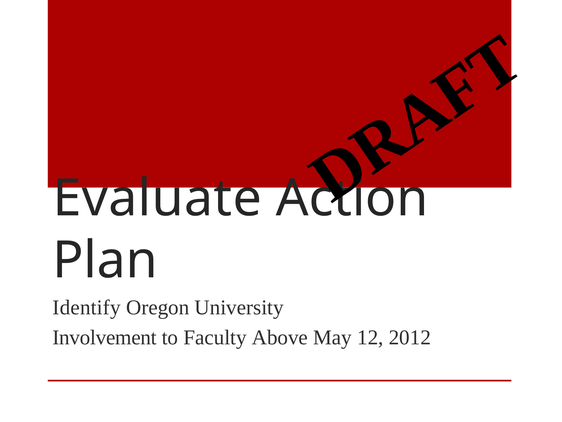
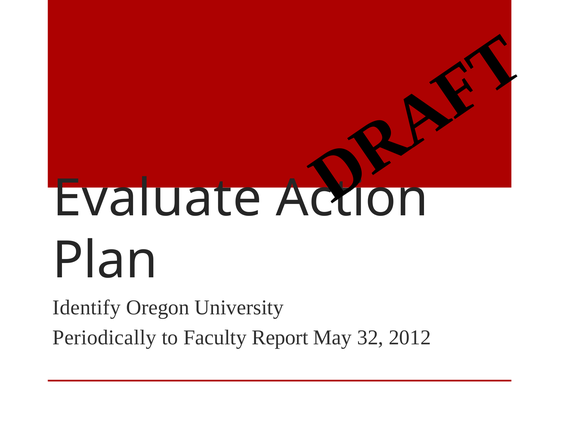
Involvement: Involvement -> Periodically (104, 337)
Above: Above -> Report (280, 337)
12: 12 -> 32 (370, 337)
